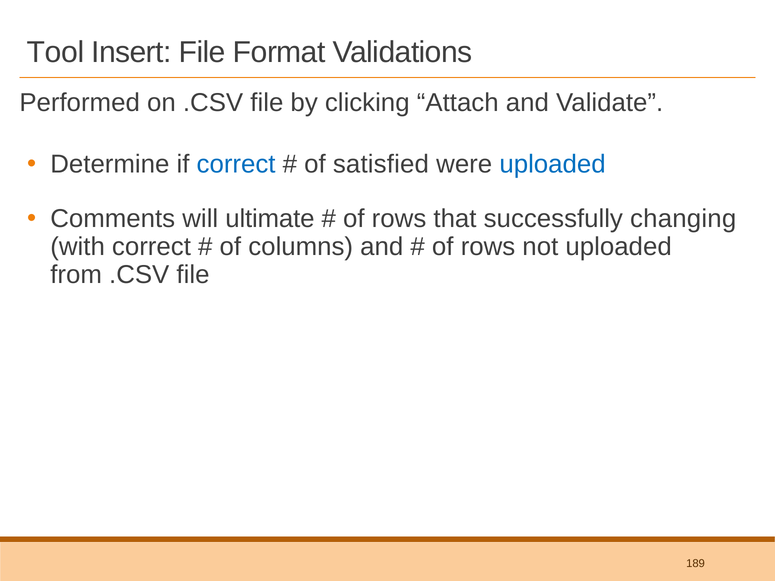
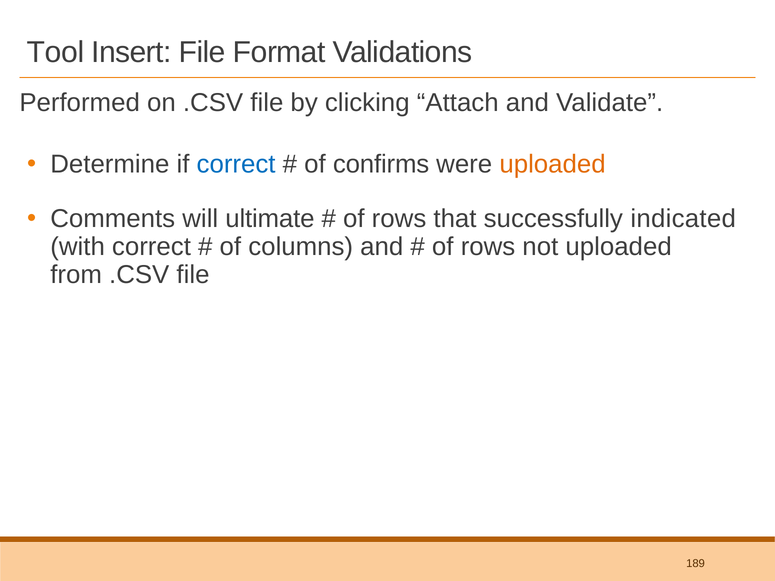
satisfied: satisfied -> confirms (381, 164)
uploaded colour: blue -> orange (553, 164)
changing: changing -> indicated (683, 219)
